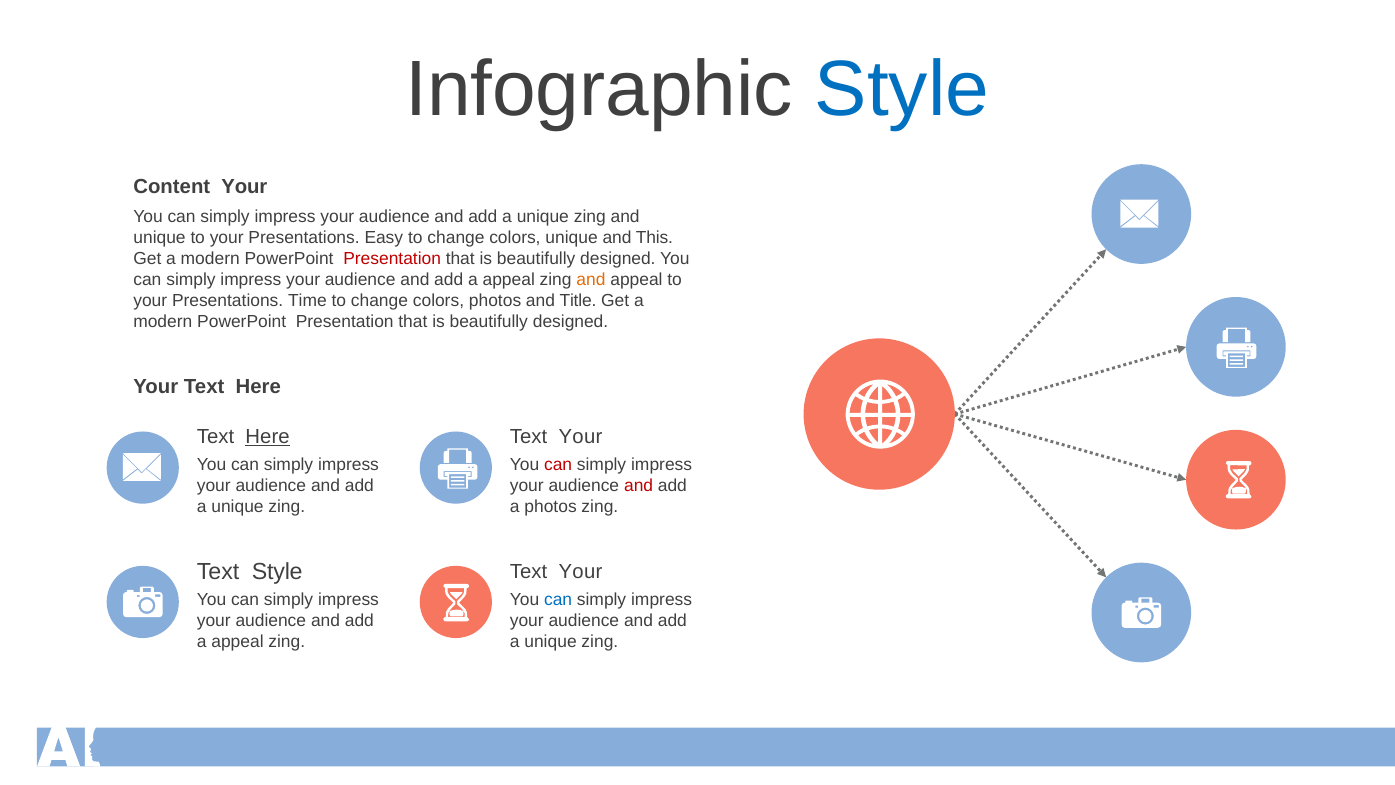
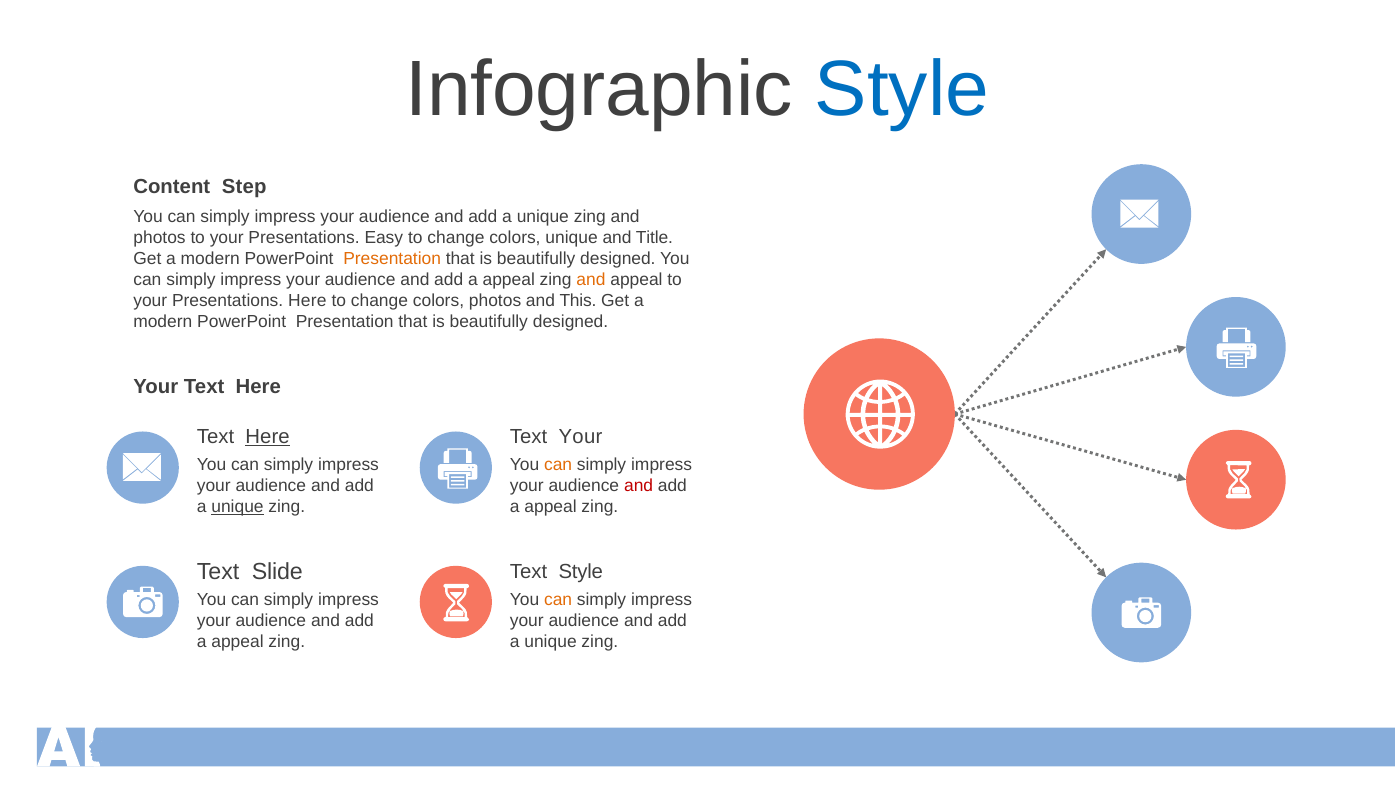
Content Your: Your -> Step (244, 187)
unique: unique -> photos (160, 237)
This: This -> Title (654, 237)
Presentation colour: red -> orange (392, 258)
Presentations Time: Time -> Here (307, 300)
Title: Title -> This (578, 300)
can colour: red -> orange (558, 465)
unique underline: none -> present (237, 507)
photos: photos -> appeal (551, 507)
Text Style: Style -> Slide (277, 571)
Your: Your -> Style (581, 571)
can colour: blue -> orange (558, 599)
